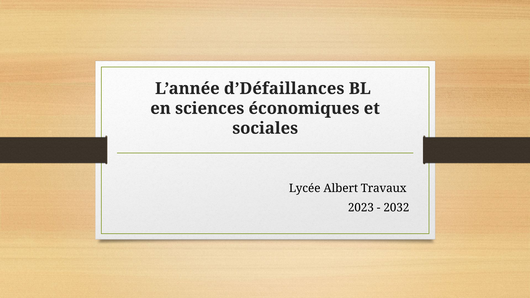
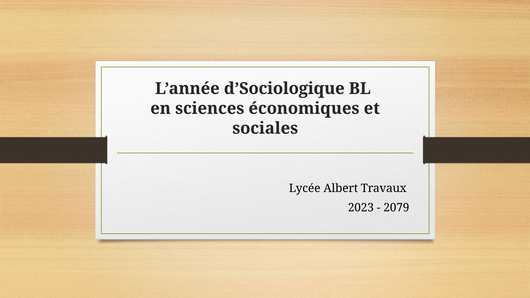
d’Défaillances: d’Défaillances -> d’Sociologique (284, 89)
2032: 2032 -> 2079 (396, 208)
